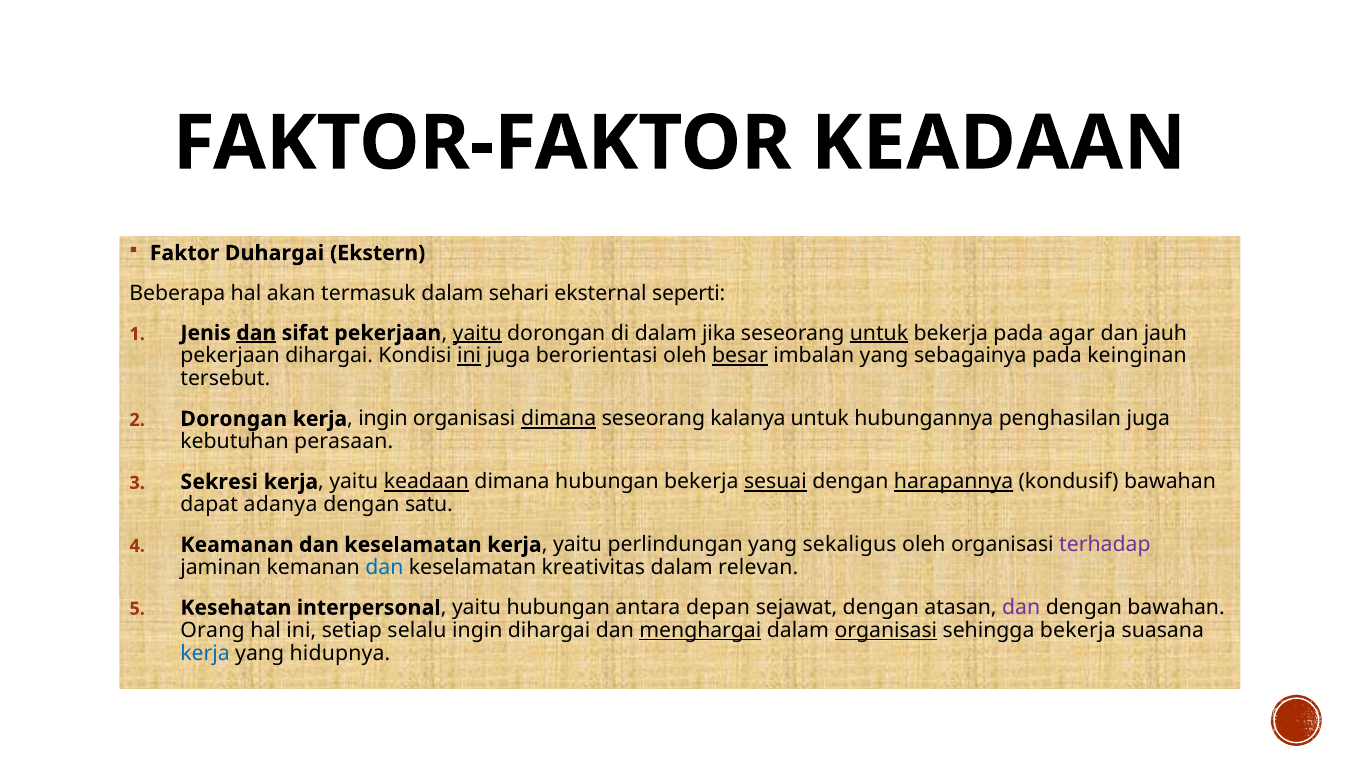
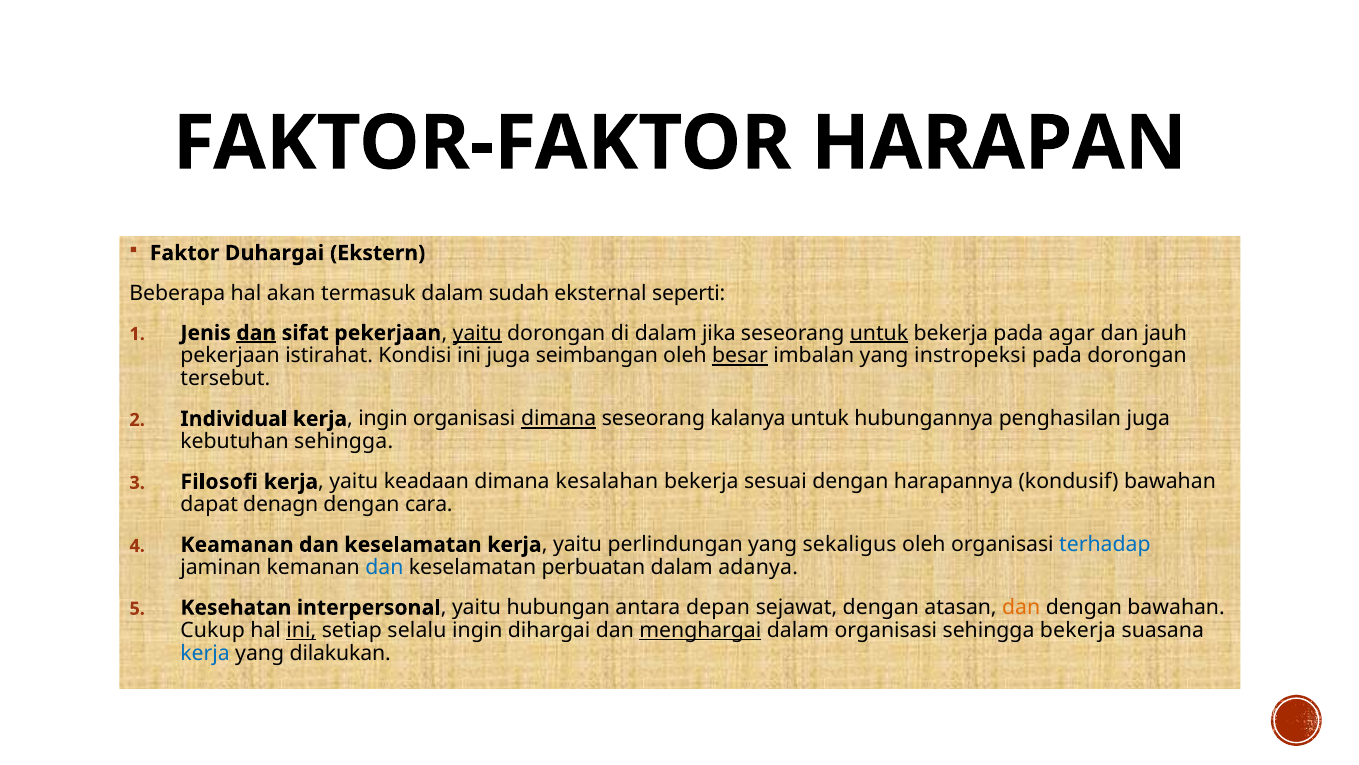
FAKTOR-FAKTOR KEADAAN: KEADAAN -> HARAPAN (999, 143)
sehari: sehari -> sudah (519, 293)
pekerjaan dihargai: dihargai -> istirahat (329, 356)
ini underline: present -> none (469, 356)
berorientasi: berorientasi -> seimbangan (597, 356)
sebagainya: sebagainya -> instropeksi (970, 356)
pada keinginan: keinginan -> dorongan (1137, 356)
Dorongan: Dorongan -> Individual (234, 419)
kebutuhan perasaan: perasaan -> sehingga (344, 442)
Sekresi: Sekresi -> Filosofi (219, 481)
keadaan underline: present -> none (426, 481)
dimana hubungan: hubungan -> kesalahan (607, 481)
sesuai underline: present -> none (775, 481)
harapannya underline: present -> none (954, 481)
adanya: adanya -> denagn (281, 504)
satu: satu -> cara (429, 504)
terhadap colour: purple -> blue (1105, 544)
kreativitas: kreativitas -> perbuatan (593, 567)
relevan: relevan -> adanya (758, 567)
dan colour: purple -> orange (1021, 607)
Orang: Orang -> Cukup (213, 630)
ini underline: none -> present (301, 630)
organisasi underline: present -> none (886, 630)
hidupnya: hidupnya -> dilakukan (340, 653)
